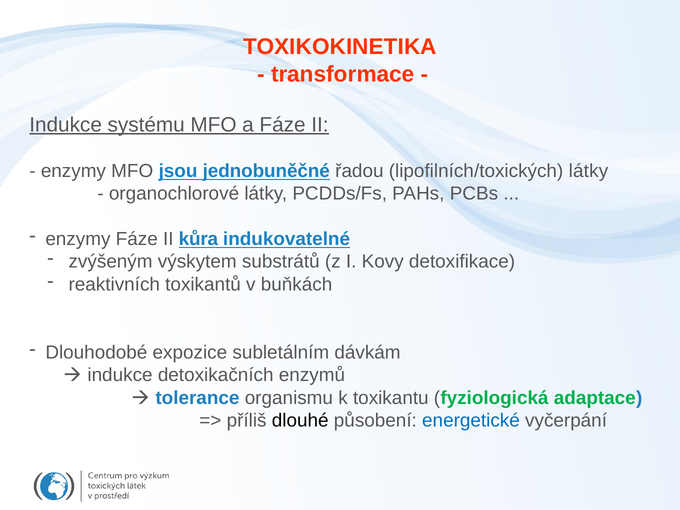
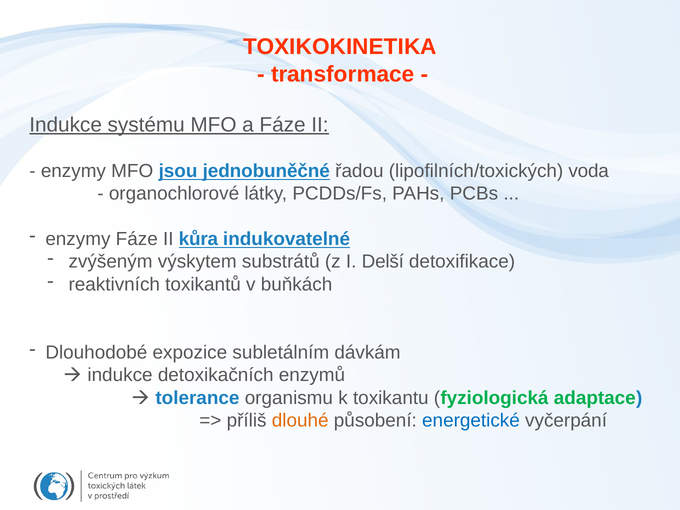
lipofilních/toxických látky: látky -> voda (589, 171)
Kovy: Kovy -> Delší (383, 262)
dlouhé colour: black -> orange (300, 420)
